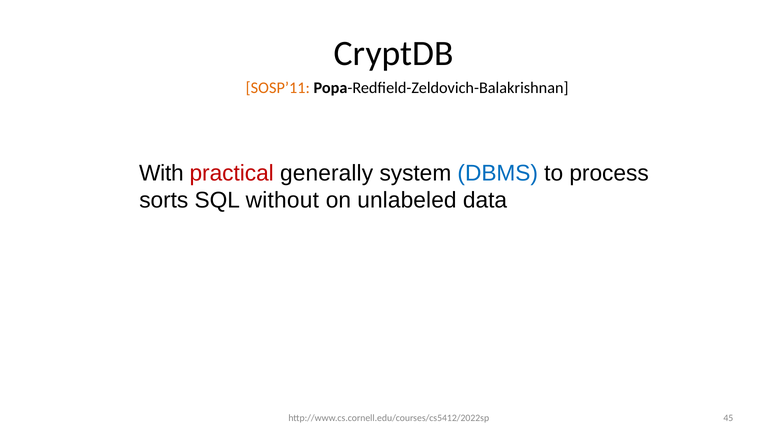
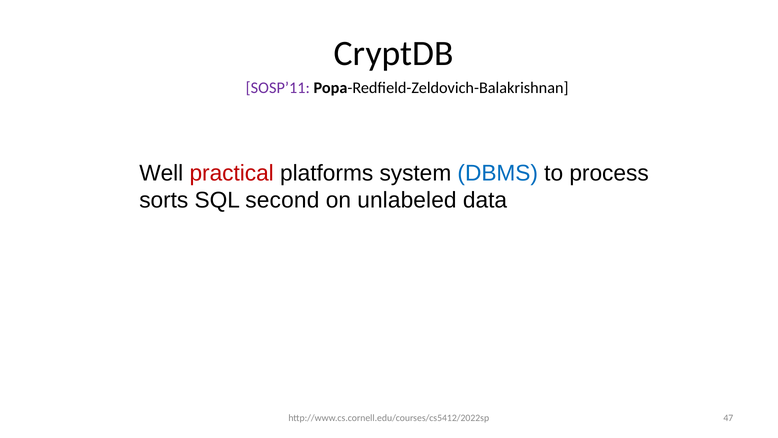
SOSP’11 colour: orange -> purple (278, 88)
With: With -> Well (161, 173)
generally: generally -> platforms (327, 173)
without: without -> second (282, 200)
45: 45 -> 47 (728, 418)
